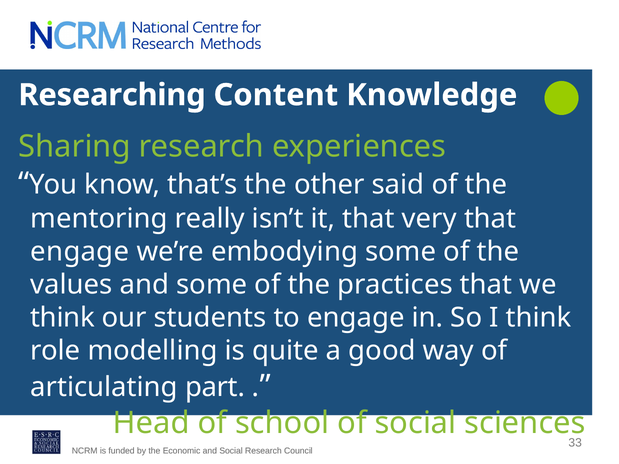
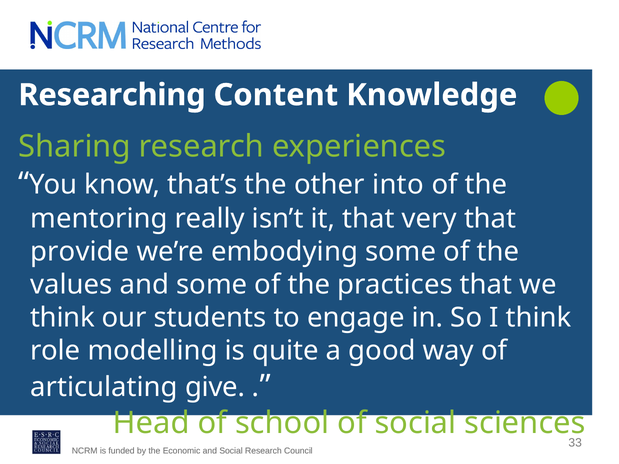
said: said -> into (398, 185)
engage: engage -> provide (80, 252)
part: part -> give (215, 387)
